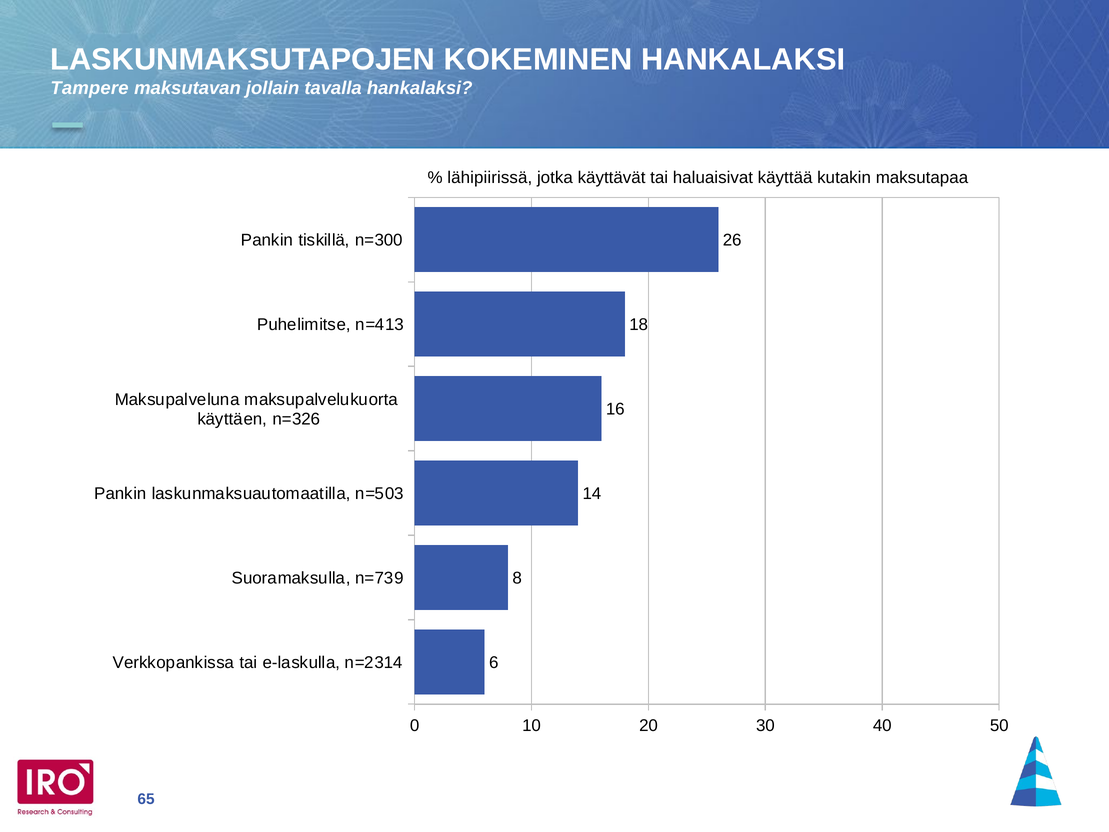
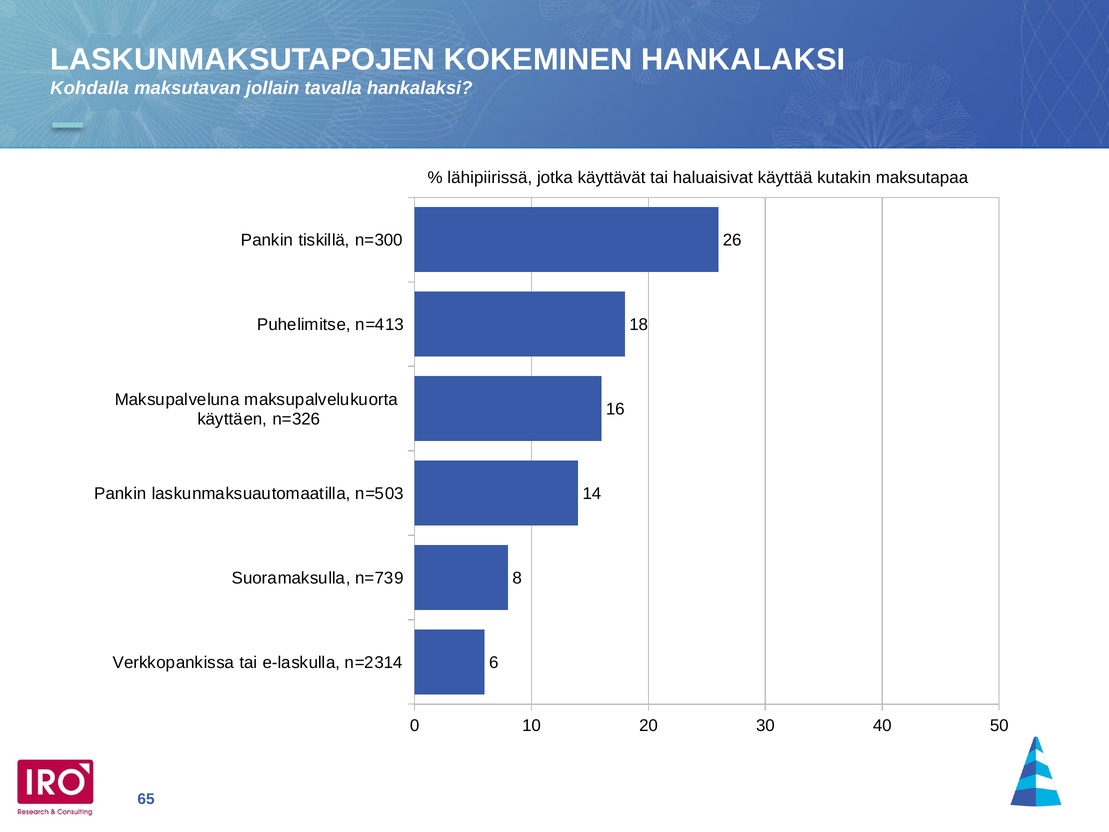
Tampere: Tampere -> Kohdalla (90, 88)
